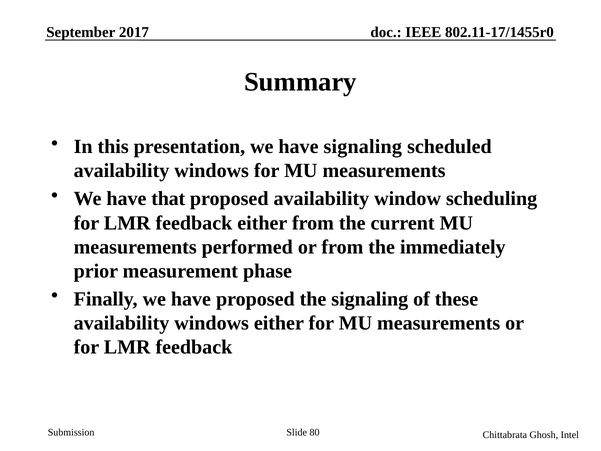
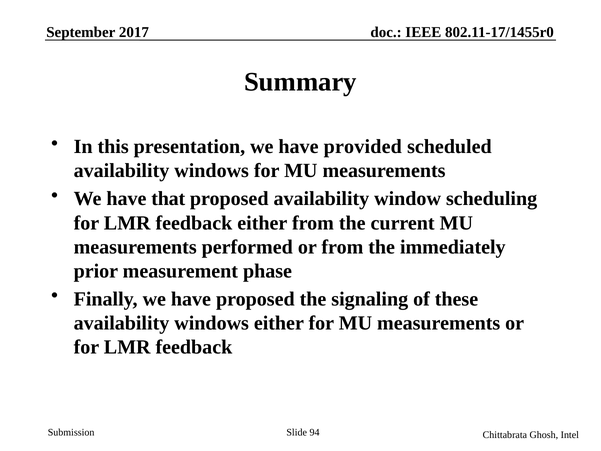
have signaling: signaling -> provided (363, 147)
80: 80 -> 94 (315, 432)
